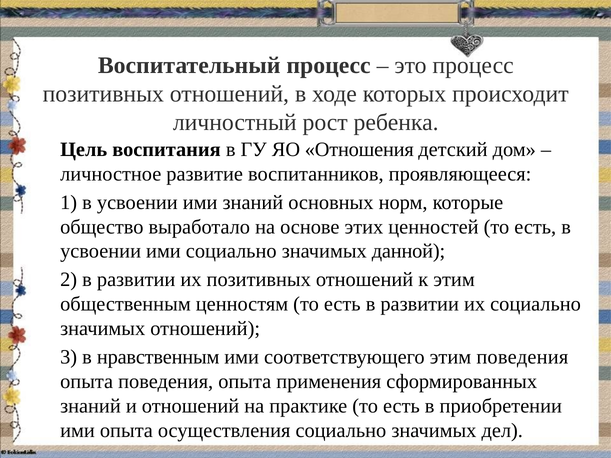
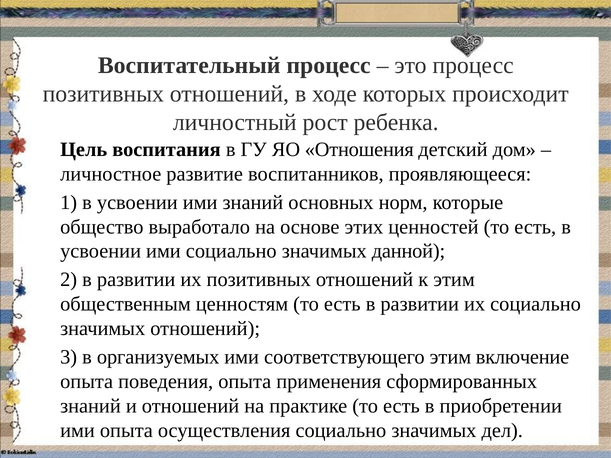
нравственным: нравственным -> организуемых (158, 357)
этим поведения: поведения -> включение (523, 357)
